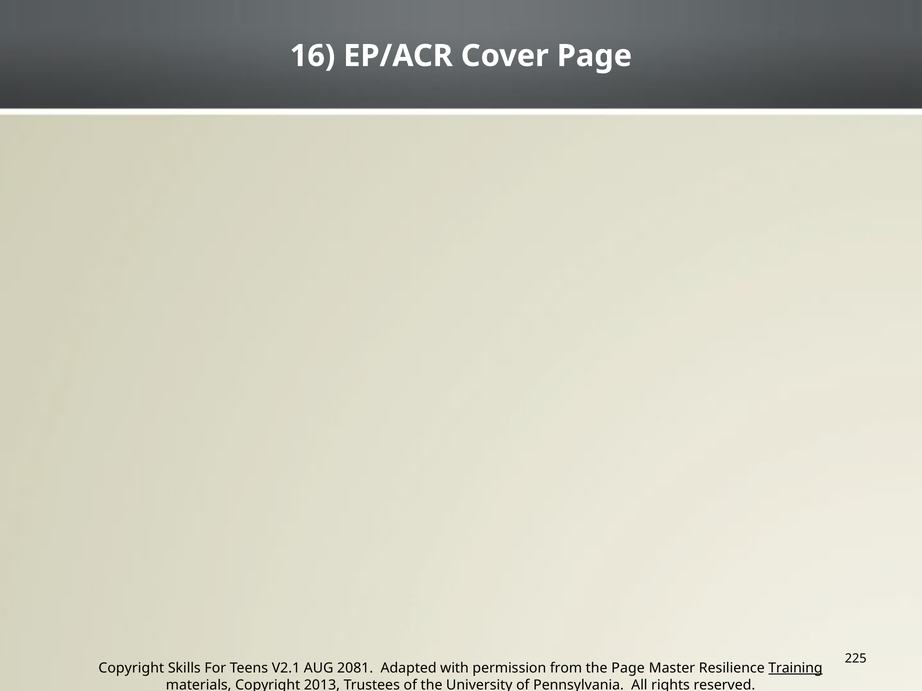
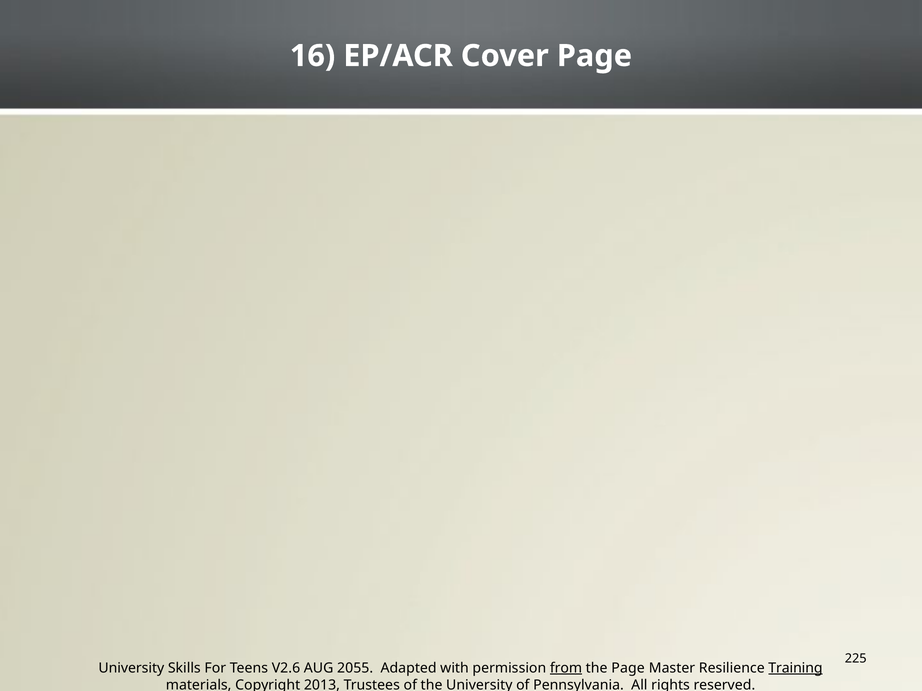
Copyright: Copyright -> University (131, 668)
V2.1: V2.1 -> V2.6 (286, 668)
2081: 2081 -> 2055 (355, 668)
from underline: none -> present (566, 668)
